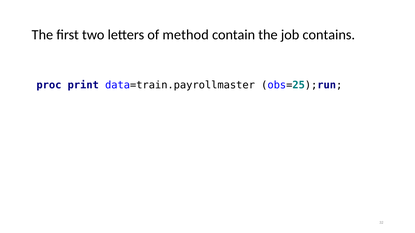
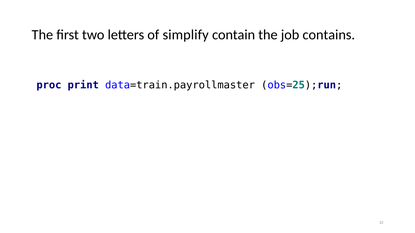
method: method -> simplify (186, 35)
